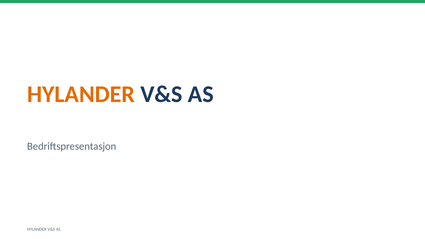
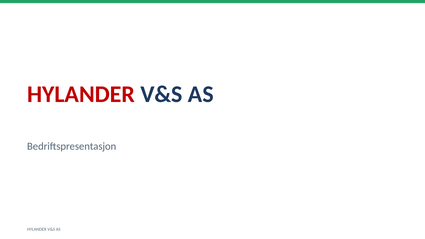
HYLANDER colour: orange -> red (81, 94)
